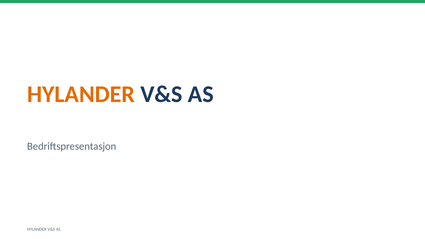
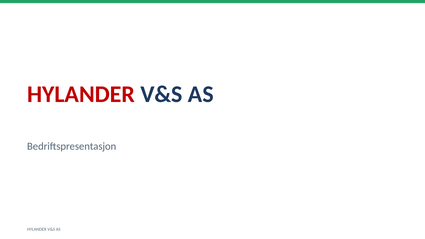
HYLANDER colour: orange -> red (81, 94)
